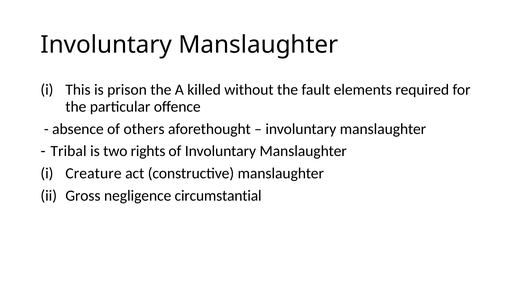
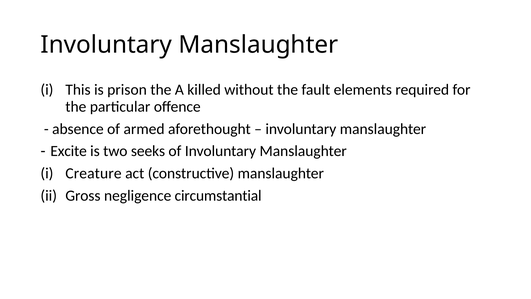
others: others -> armed (144, 129)
Tribal: Tribal -> Excite (69, 151)
rights: rights -> seeks (148, 151)
